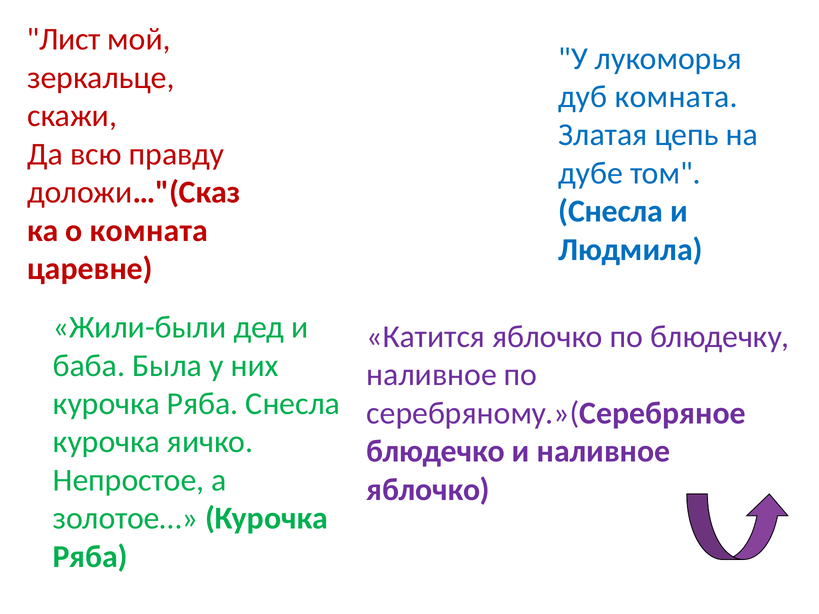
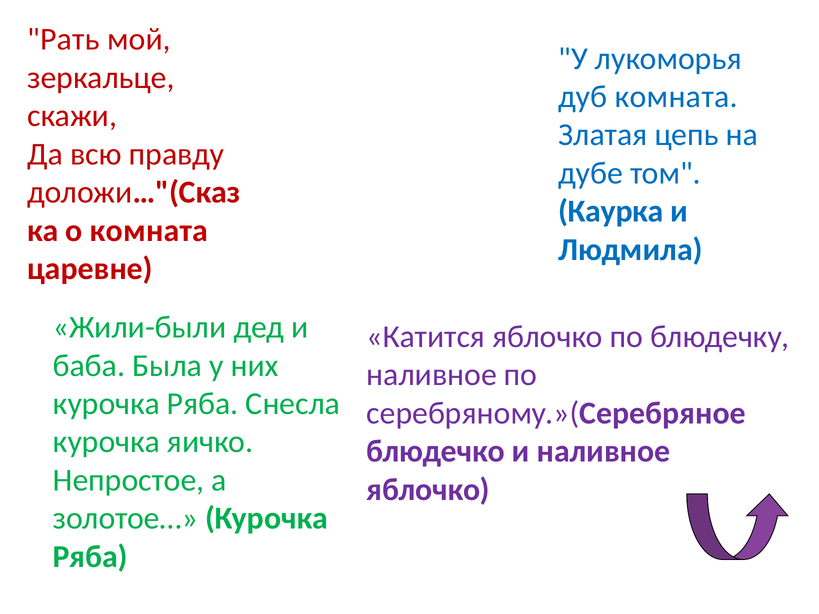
Лист: Лист -> Рать (64, 39)
Снесла: Снесла -> Каурка (611, 211)
